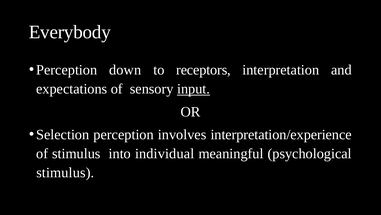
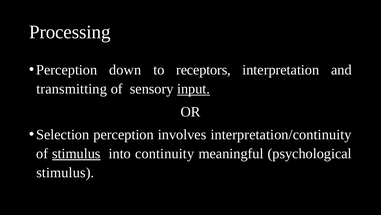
Everybody: Everybody -> Processing (70, 32)
expectations: expectations -> transmitting (72, 89)
interpretation/experience: interpretation/experience -> interpretation/continuity (281, 134)
stimulus underline: none -> present (76, 153)
individual: individual -> continuity (165, 153)
